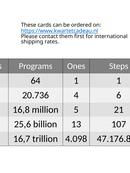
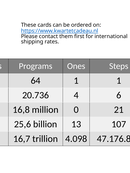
million 5: 5 -> 0 (76, 110)
